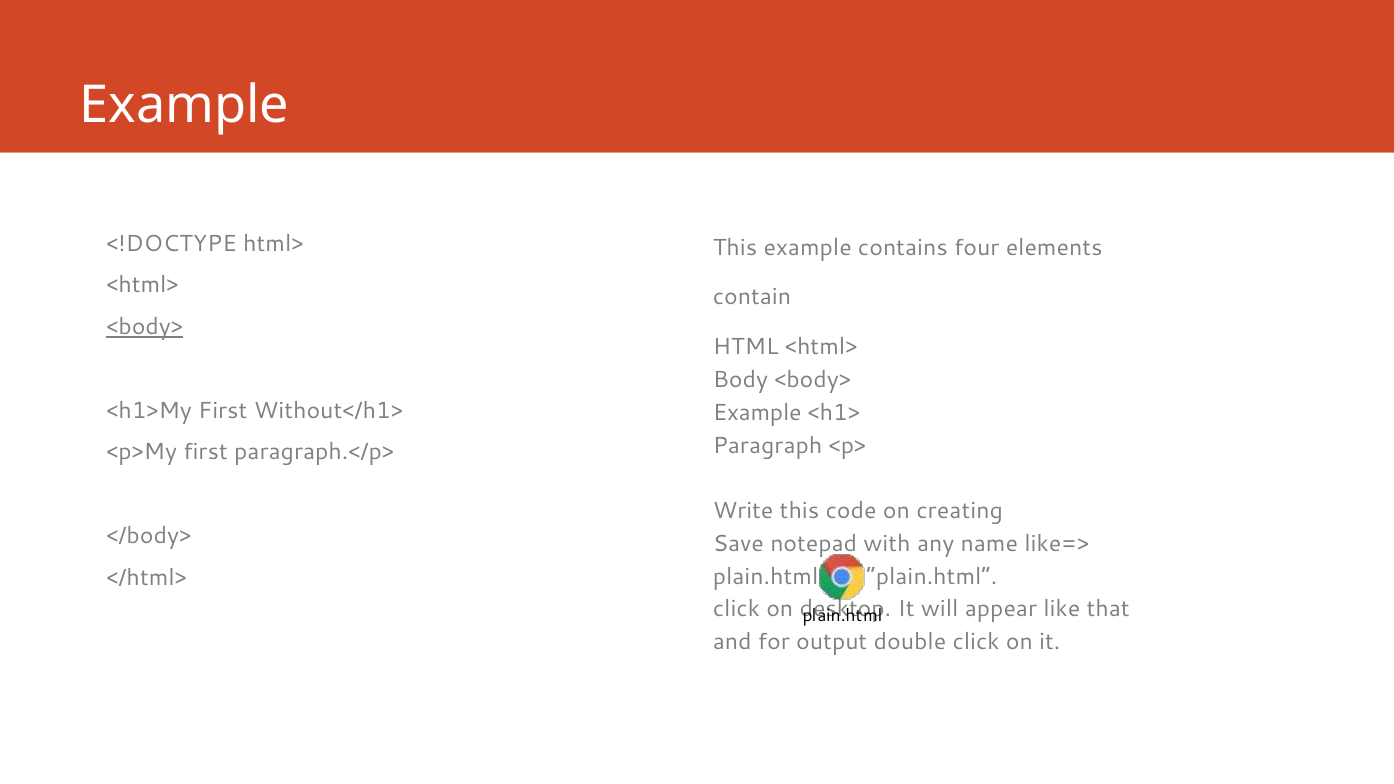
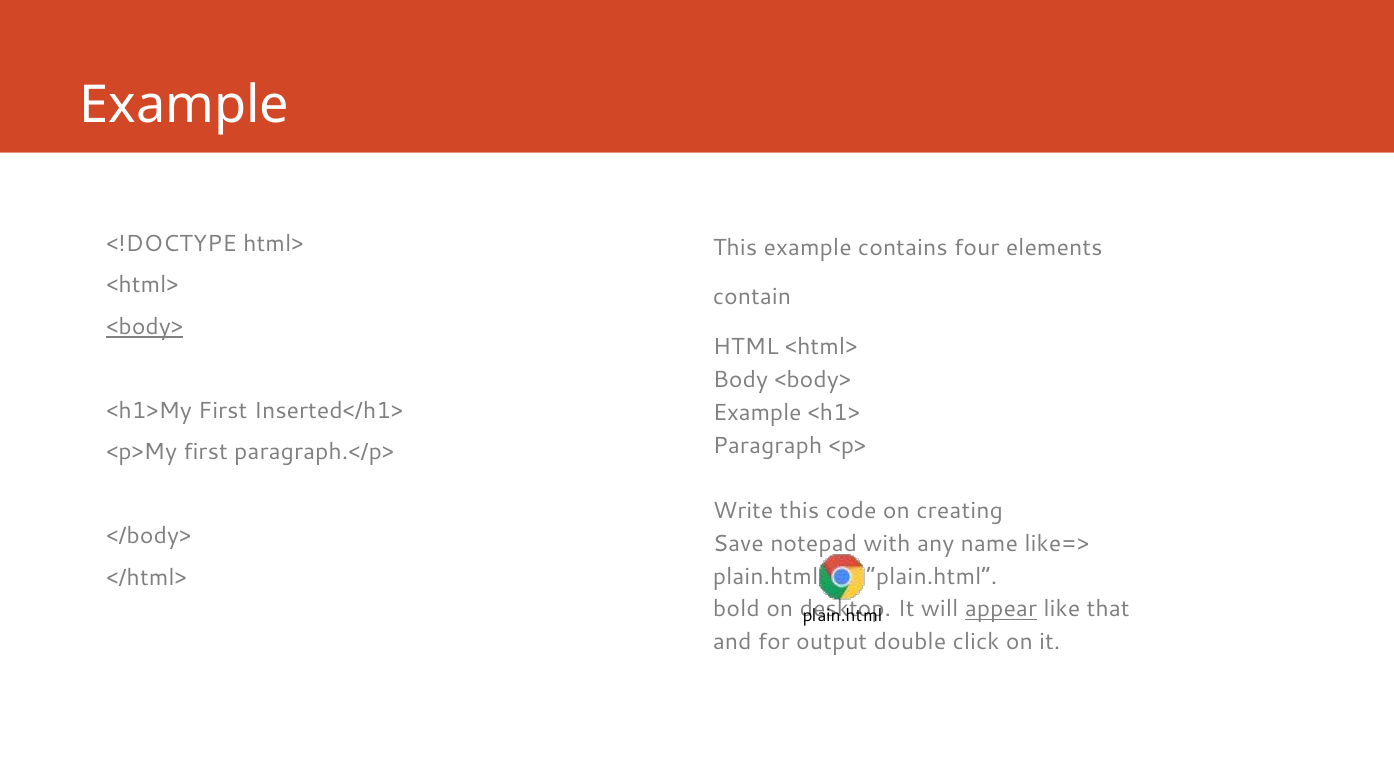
Without</h1>: Without</h1> -> Inserted</h1> (328, 411)
click: click -> bold (736, 609)
appear underline: none -> present (1001, 609)
